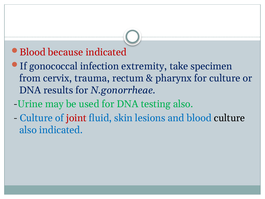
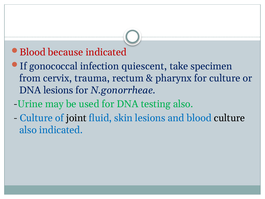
extremity: extremity -> quiescent (144, 66)
DNA results: results -> lesions (58, 90)
joint colour: red -> black (76, 118)
